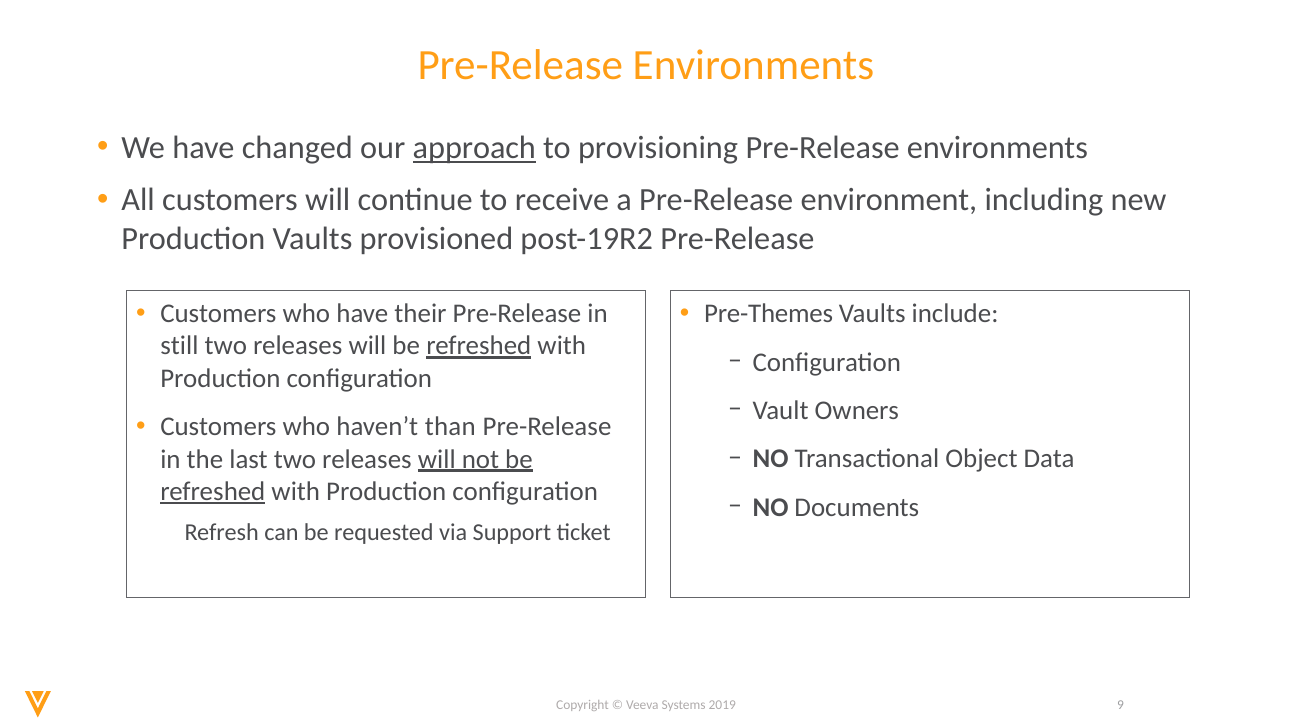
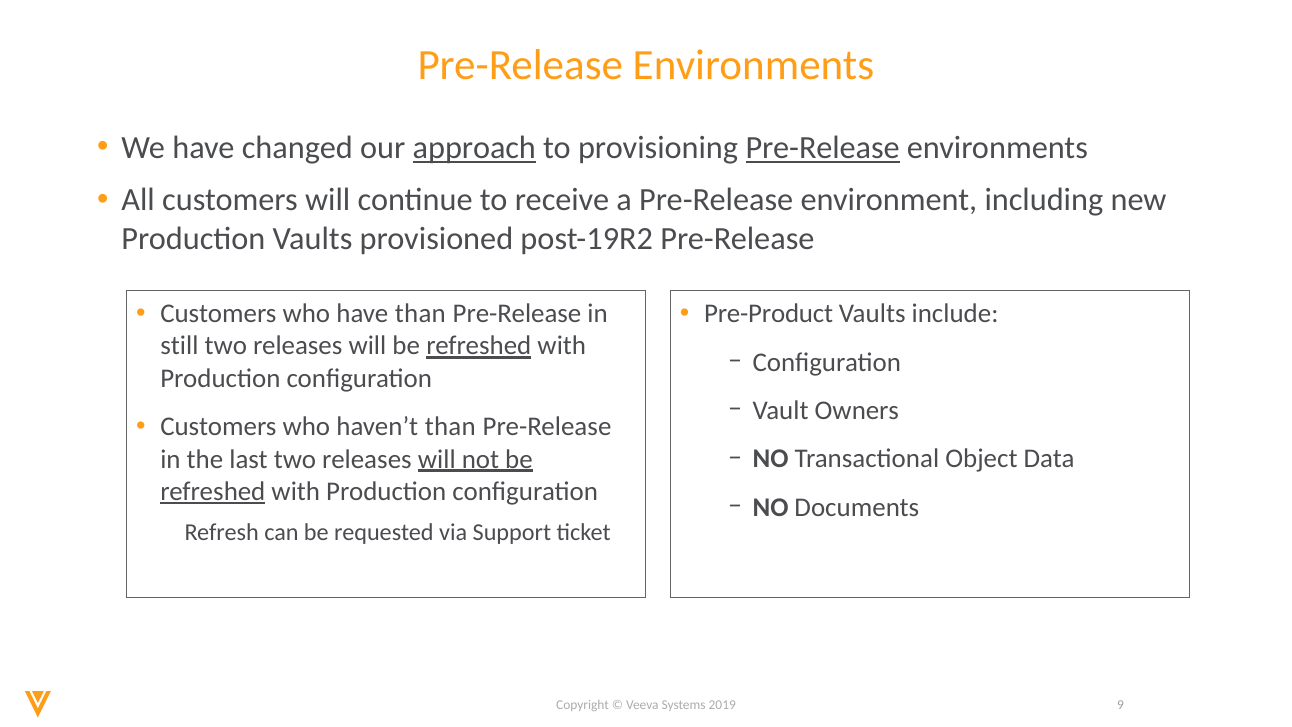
Pre-Release underline: none -> present (823, 148)
have their: their -> than (420, 314)
Pre-Themes: Pre-Themes -> Pre-Product (769, 314)
